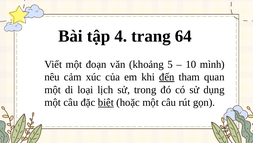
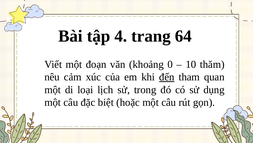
5: 5 -> 0 (170, 64)
mình: mình -> thăm (212, 64)
biệt underline: present -> none (106, 102)
